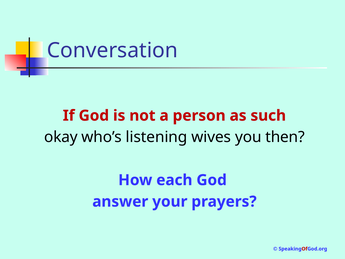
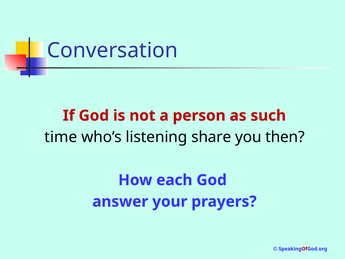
okay: okay -> time (61, 137)
wives: wives -> share (211, 137)
